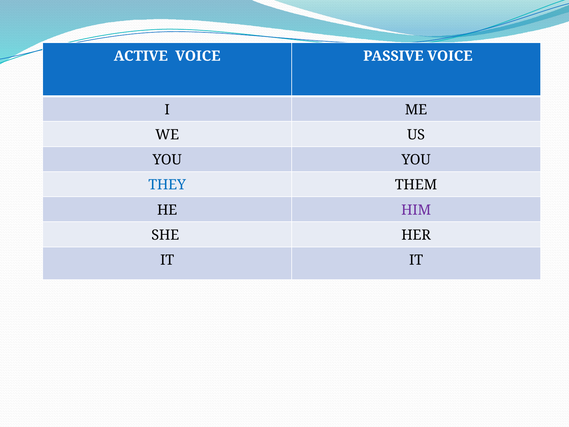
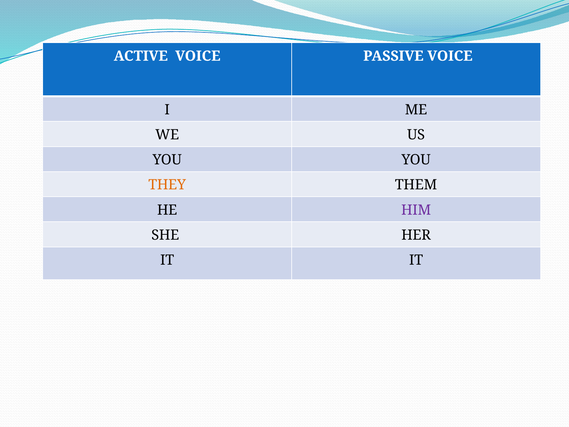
THEY colour: blue -> orange (167, 185)
